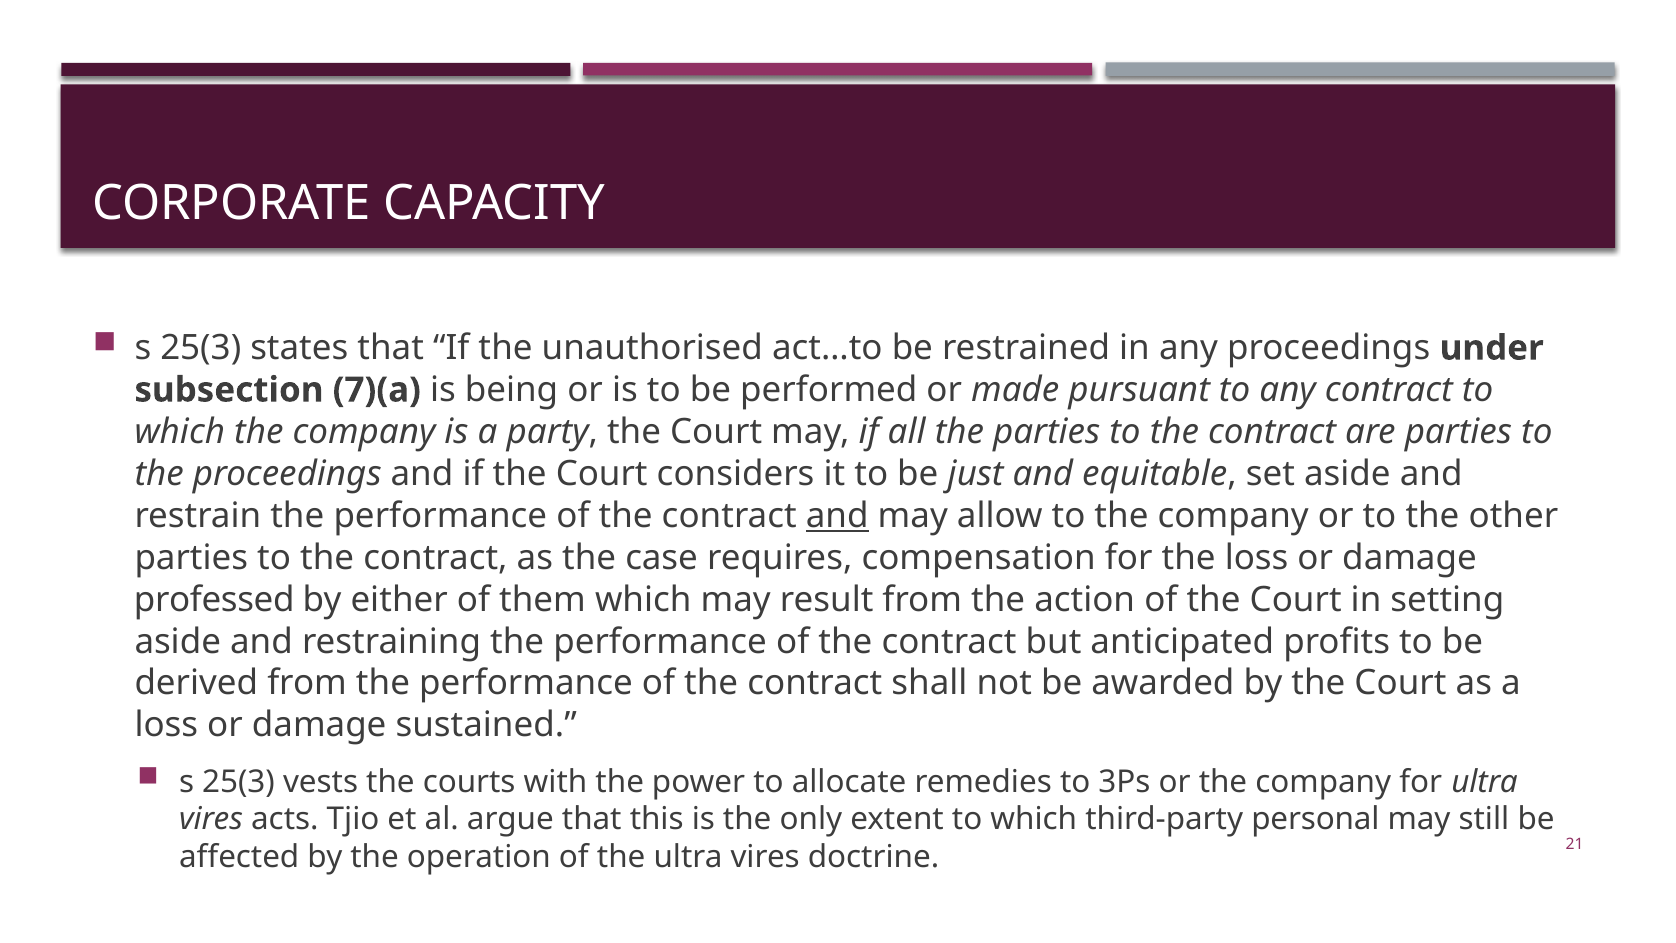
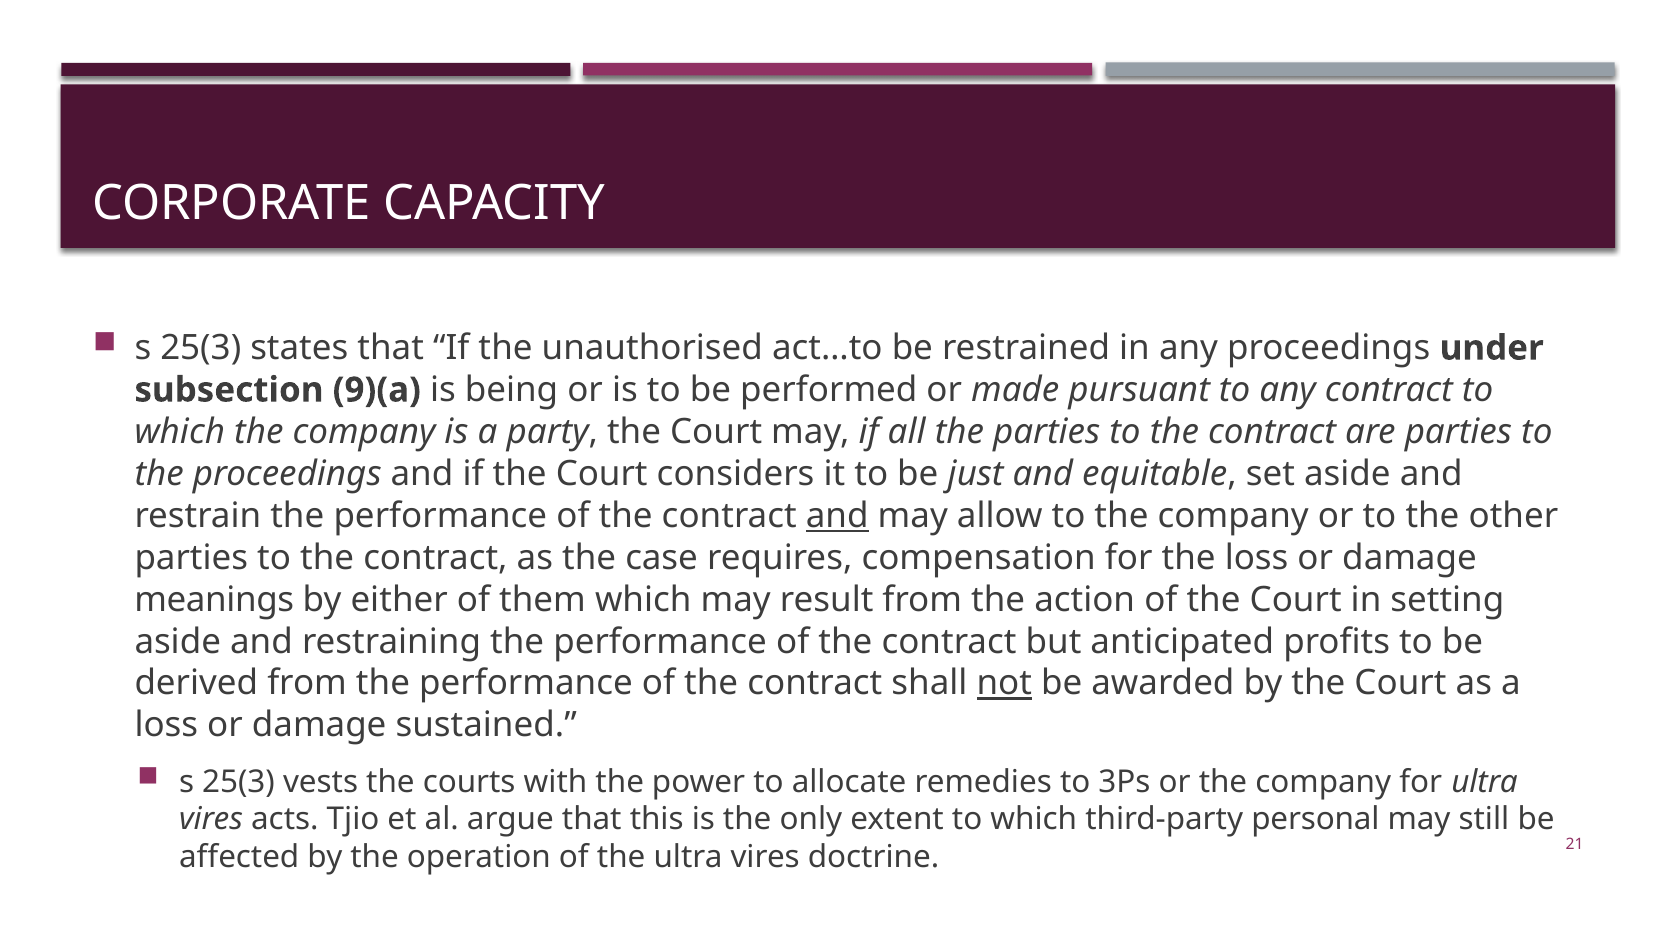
7)(a: 7)(a -> 9)(a (377, 390)
professed: professed -> meanings (214, 599)
not underline: none -> present (1004, 683)
